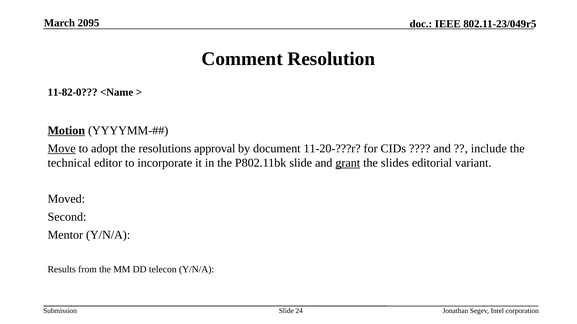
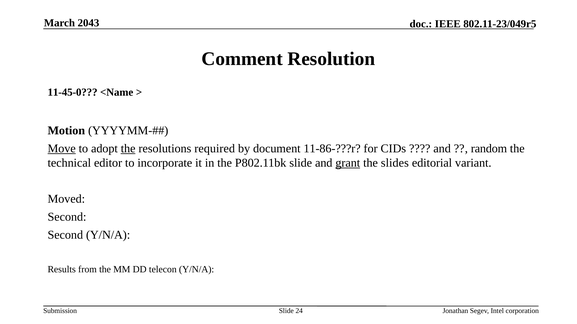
2095: 2095 -> 2043 (88, 23)
11-82-0: 11-82-0 -> 11-45-0 (73, 92)
Motion underline: present -> none (66, 131)
the underline: none -> present (128, 149)
approval: approval -> required (215, 149)
11-20-???r: 11-20-???r -> 11-86-???r (332, 149)
include: include -> random (489, 149)
Mentor: Mentor -> Second (65, 235)
